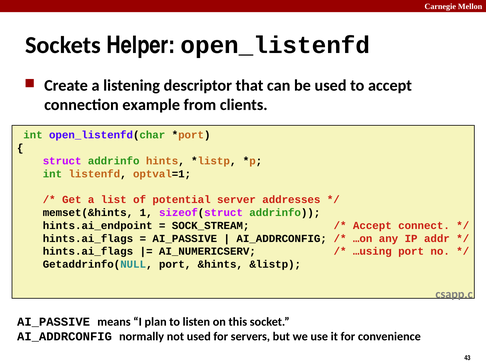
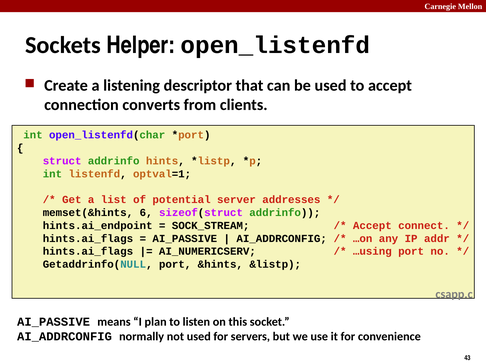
example: example -> converts (151, 105)
1: 1 -> 6 (146, 213)
